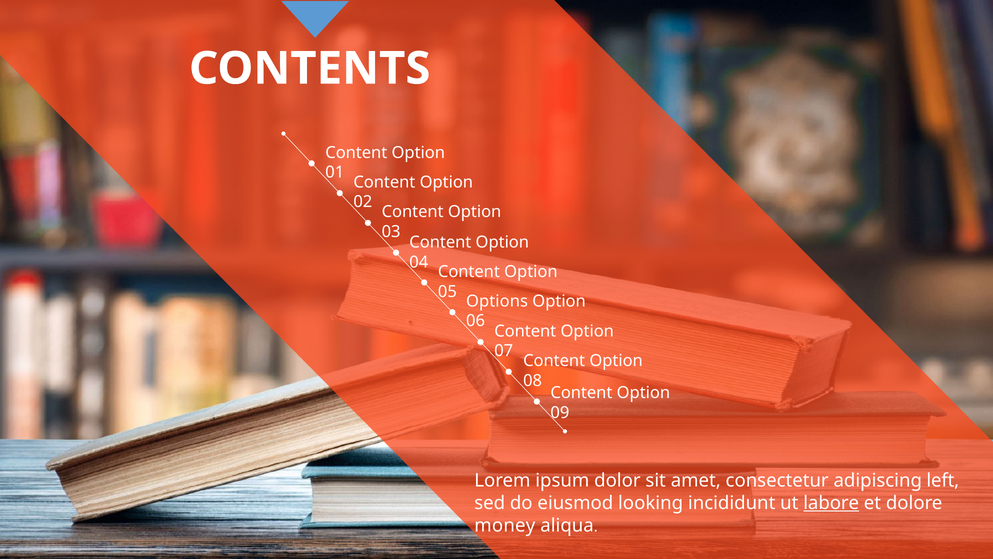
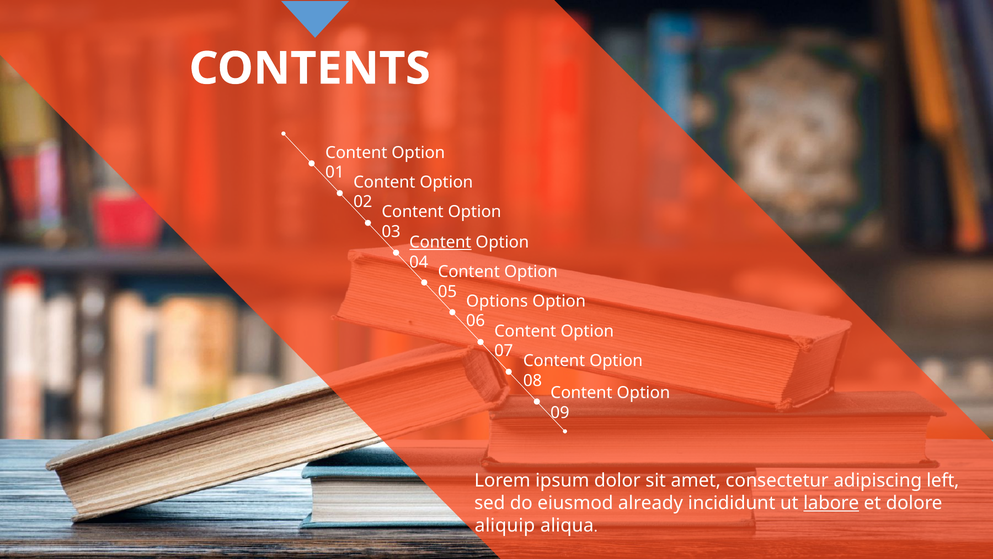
Content underline: none -> present (440, 242)
looking: looking -> already (651, 503)
money: money -> aliquip (505, 525)
